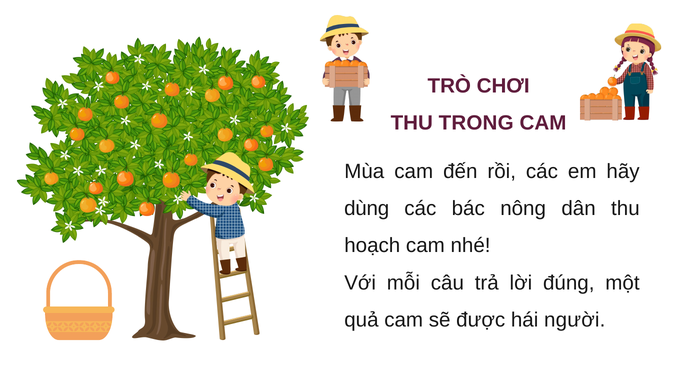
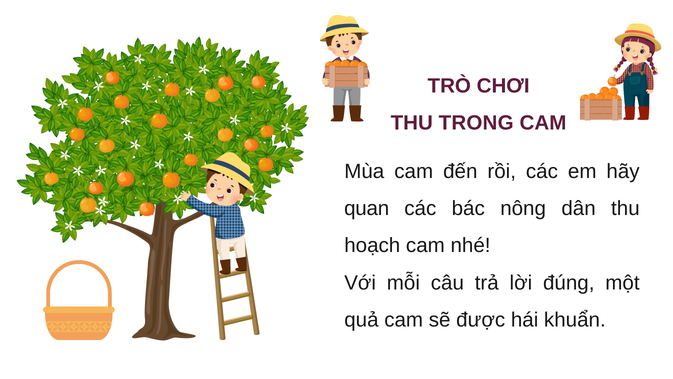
dùng: dùng -> quan (367, 208)
người: người -> khuẩn (575, 319)
